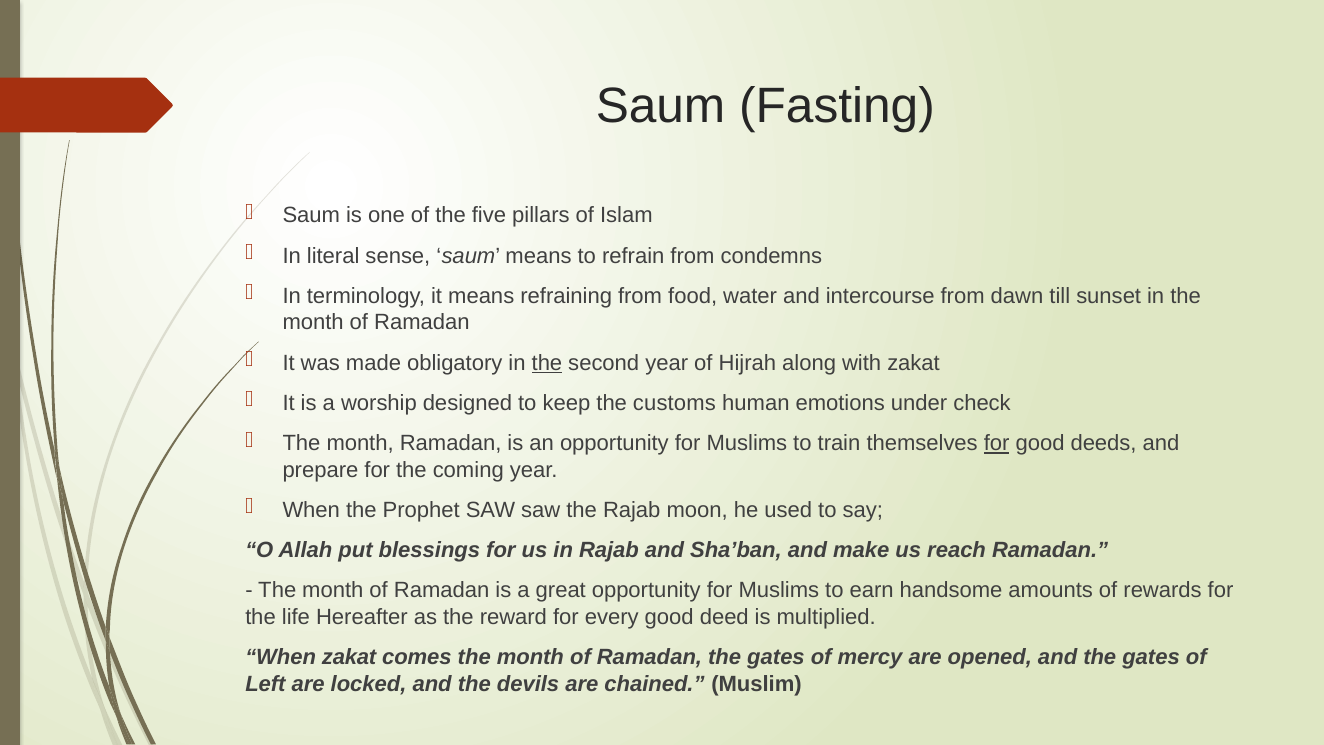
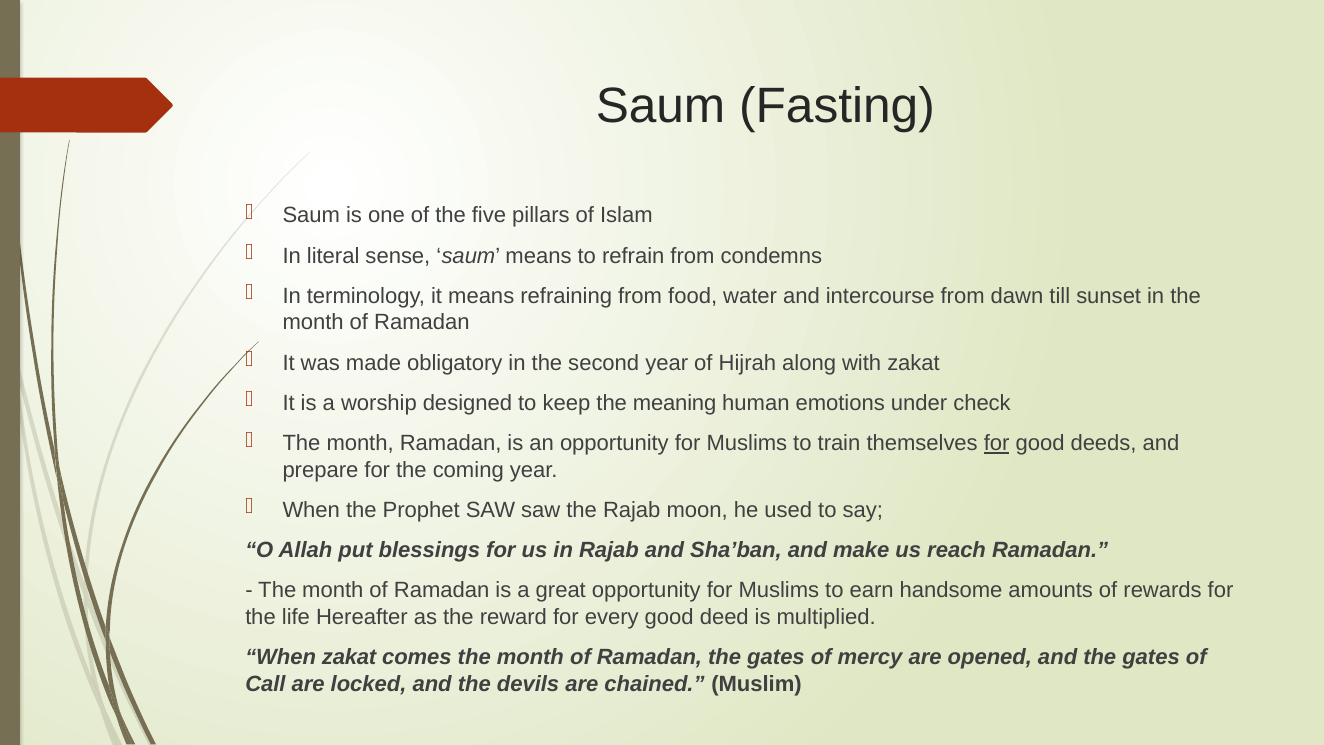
the underline: present -> none (547, 363)
customs: customs -> meaning (675, 403)
Left: Left -> Call (265, 684)
